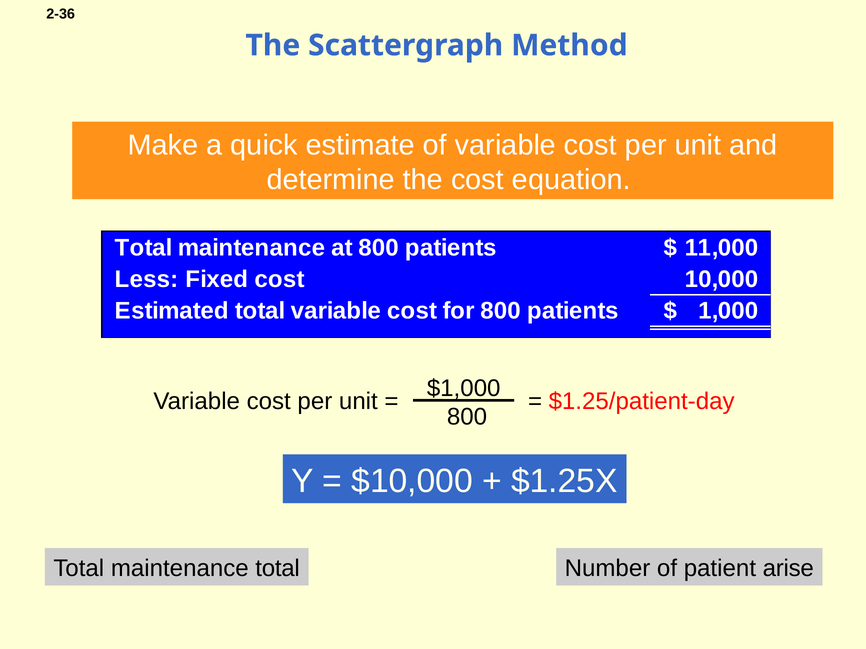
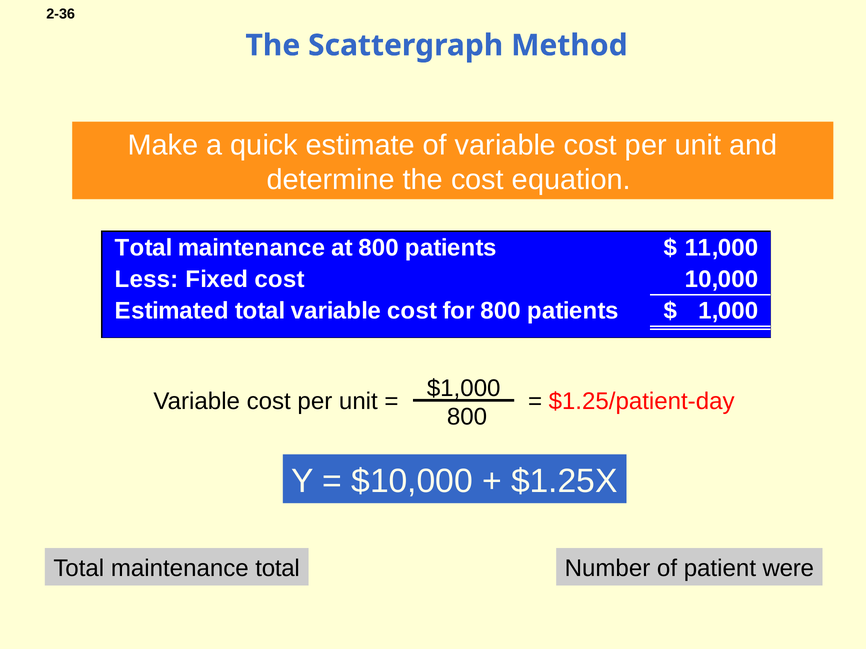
arise: arise -> were (788, 569)
